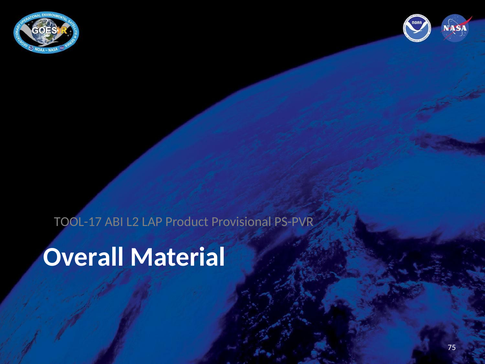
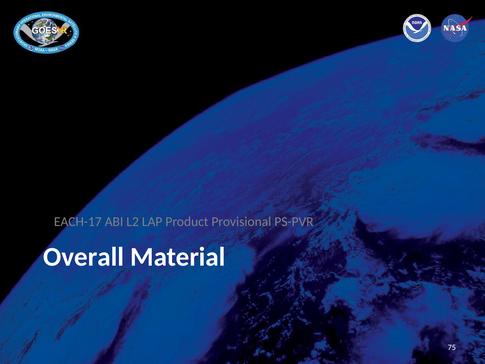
TOOL-17: TOOL-17 -> EACH-17 (78, 222)
